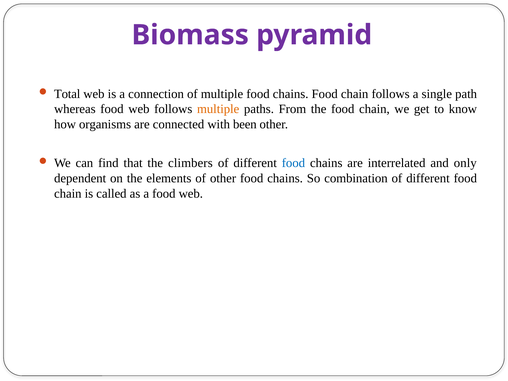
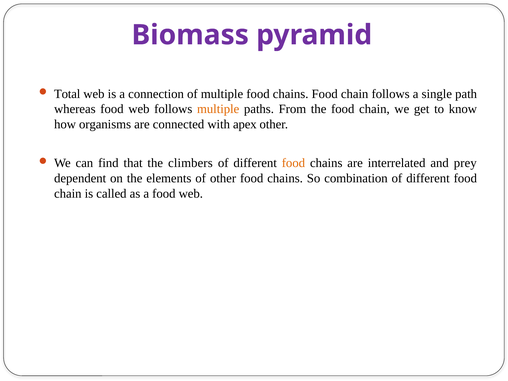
been: been -> apex (245, 124)
food colour: blue -> orange (293, 163)
only: only -> prey (465, 163)
